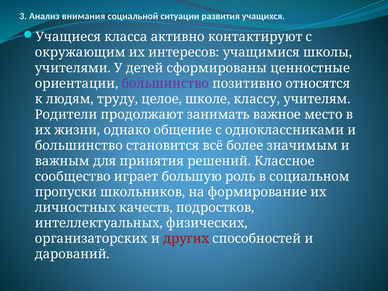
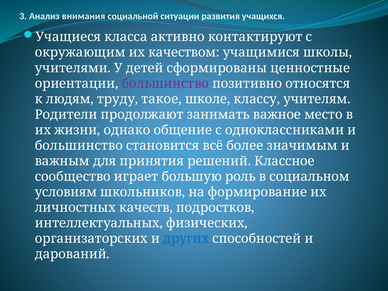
интересов: интересов -> качеством (184, 52)
целое: целое -> такое (162, 99)
пропуски: пропуски -> условиям (66, 192)
других colour: red -> blue (186, 239)
